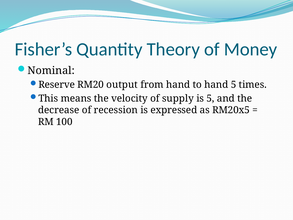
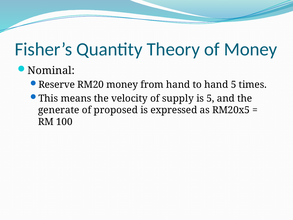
RM20 output: output -> money (122, 85)
decrease: decrease -> generate (59, 110)
recession: recession -> proposed (116, 110)
